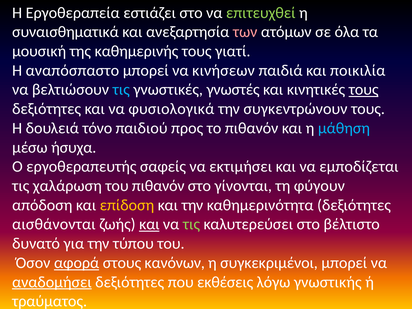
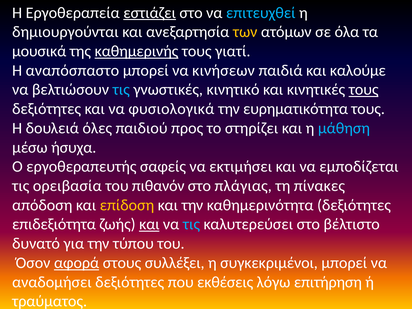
εστιάζει underline: none -> present (150, 13)
επιτευχθεί colour: light green -> light blue (261, 13)
συναισθηματικά: συναισθηματικά -> δημιουργούνται (65, 32)
των colour: pink -> yellow (245, 32)
μουσική: μουσική -> μουσικά (39, 51)
καθημερινής underline: none -> present (136, 51)
ποικιλία: ποικιλία -> καλούμε (358, 70)
γνωστές: γνωστές -> κινητικό (233, 90)
συγκεντρώνουν: συγκεντρώνουν -> ευρηματικότητα (296, 109)
τόνο: τόνο -> όλες (97, 128)
το πιθανόν: πιθανόν -> στηρίζει (252, 128)
χαλάρωση: χαλάρωση -> ορειβασία (67, 186)
γίνονται: γίνονται -> πλάγιας (243, 186)
φύγουν: φύγουν -> πίνακες (319, 186)
αισθάνονται: αισθάνονται -> επιδεξιότητα (54, 224)
τις colour: light green -> light blue (191, 224)
κανόνων: κανόνων -> συλλέξει (175, 263)
αναδομήσει underline: present -> none (52, 282)
γνωστικής: γνωστικής -> επιτήρηση (328, 282)
